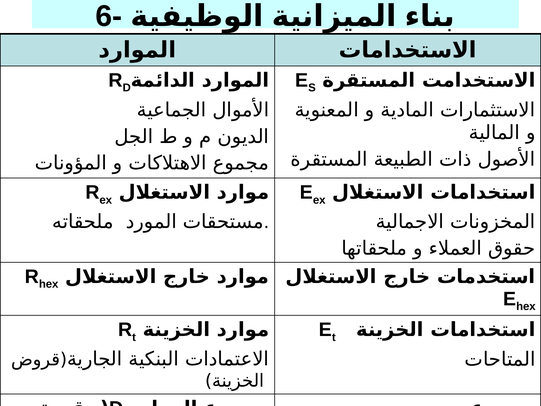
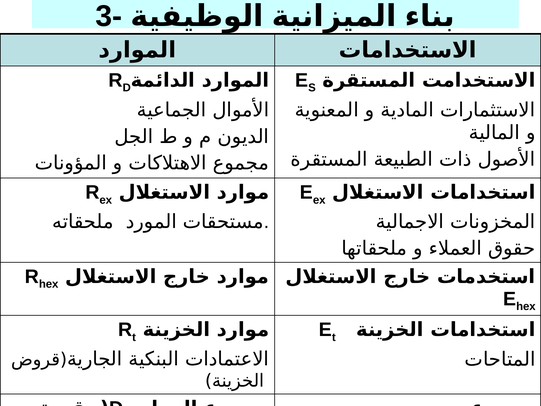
6-: 6- -> 3- (109, 16)
